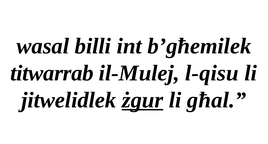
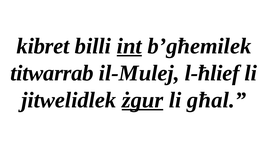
wasal: wasal -> kibret (43, 46)
int underline: none -> present (129, 46)
l-qisu: l-qisu -> l-ħlief (212, 73)
